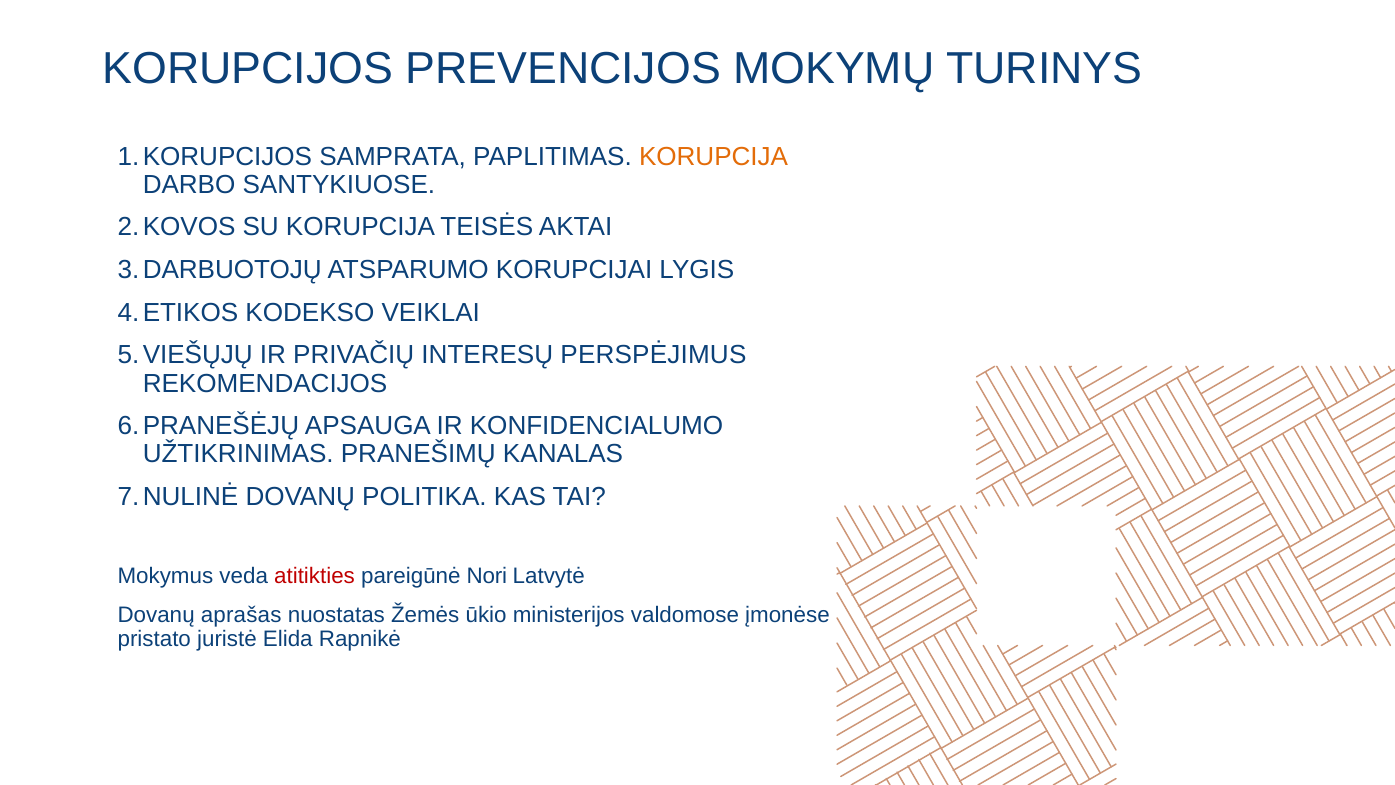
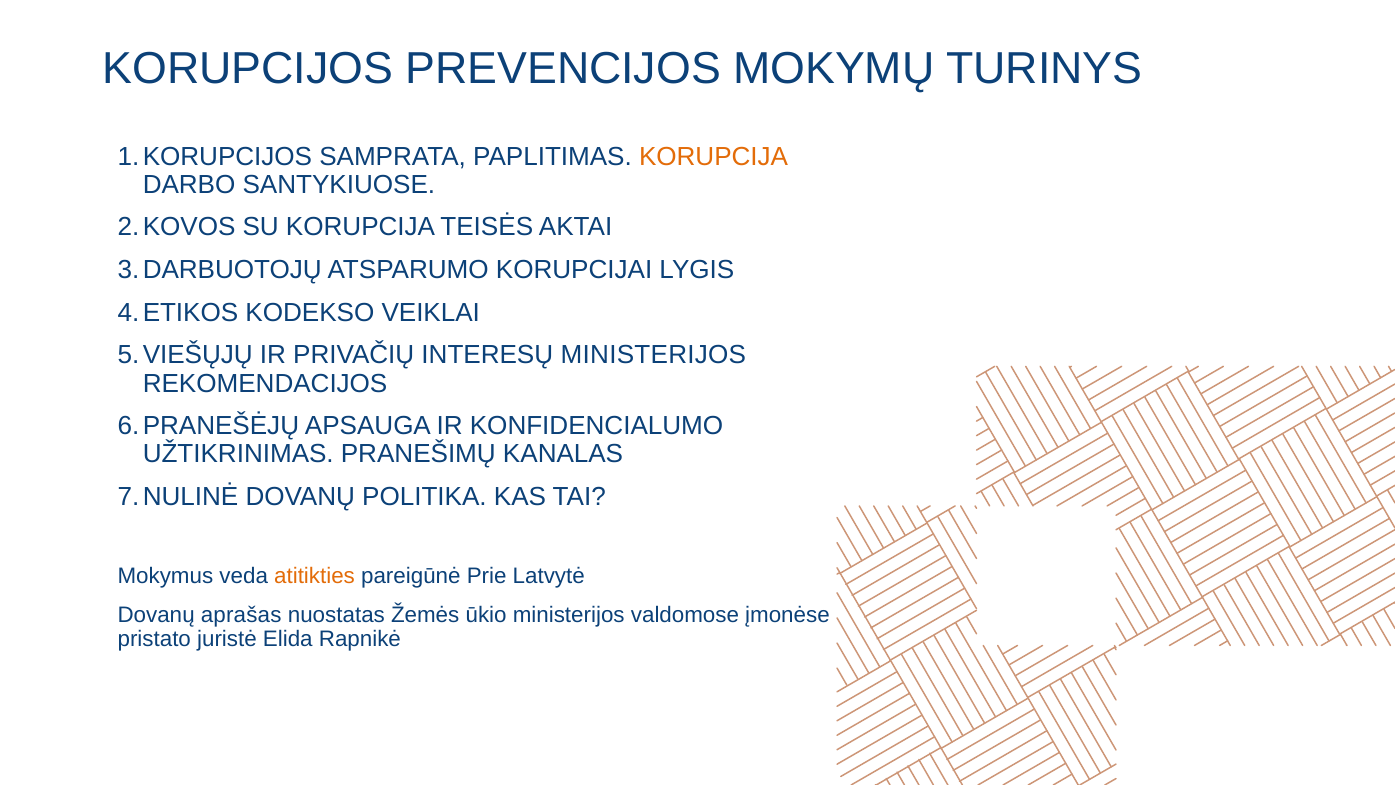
INTERESŲ PERSPĖJIMUS: PERSPĖJIMUS -> MINISTERIJOS (653, 355)
atitikties colour: red -> orange (315, 576)
Nori: Nori -> Prie (487, 576)
